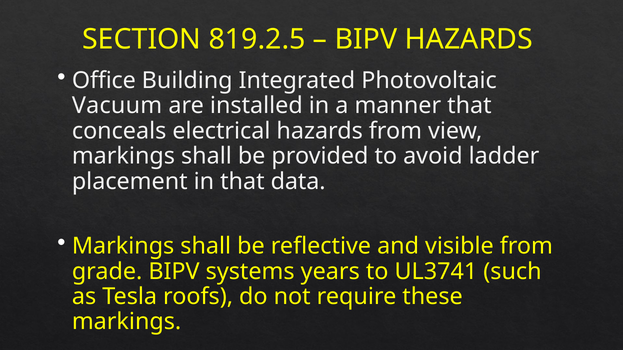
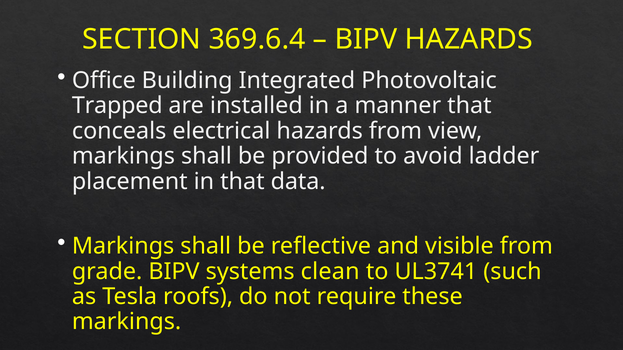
819.2.5: 819.2.5 -> 369.6.4 (257, 39)
Vacuum: Vacuum -> Trapped (117, 106)
years: years -> clean (330, 272)
